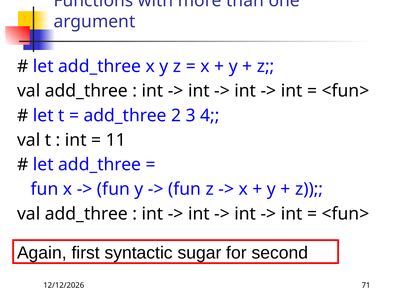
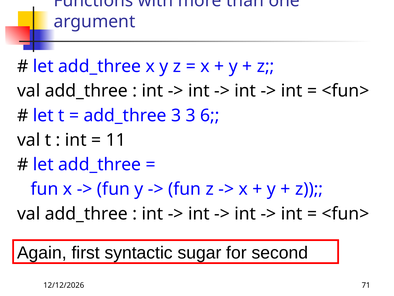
add_three 2: 2 -> 3 (176, 115)
4: 4 -> 6 (210, 115)
